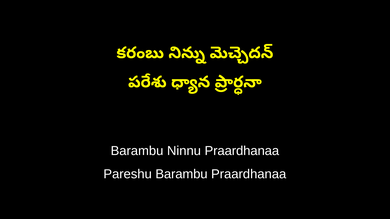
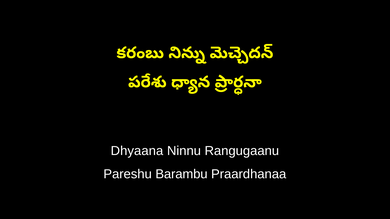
Barambu: Barambu -> Dhyaana (137, 151)
Ninnu Praardhanaa: Praardhanaa -> Rangugaanu (242, 151)
